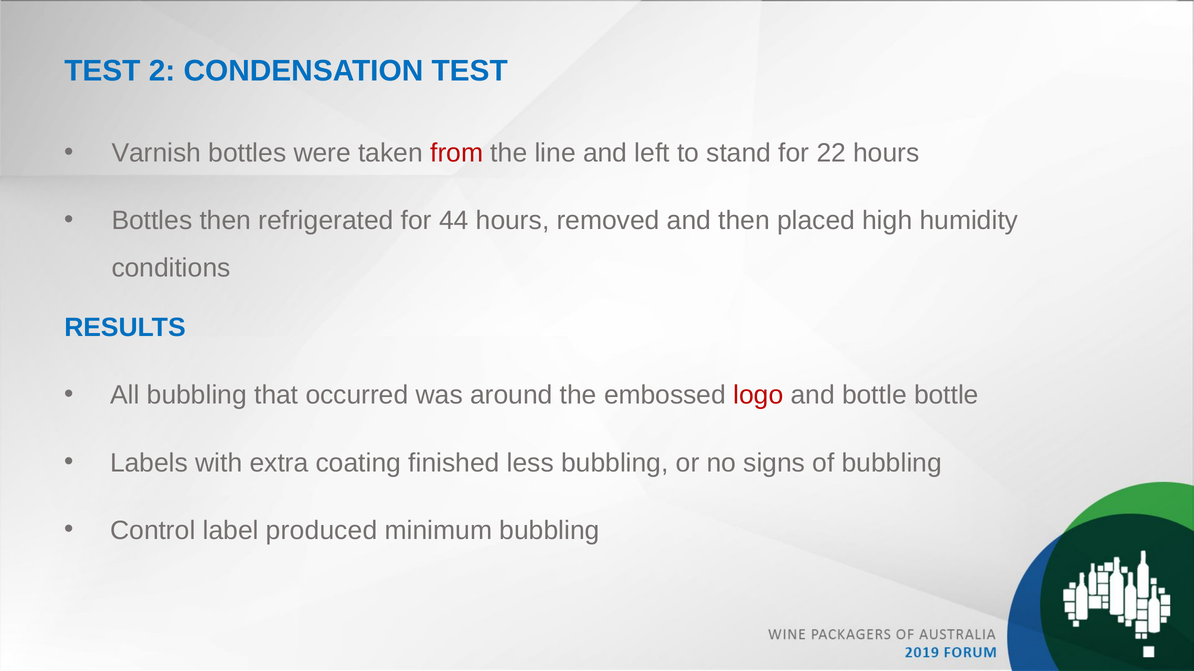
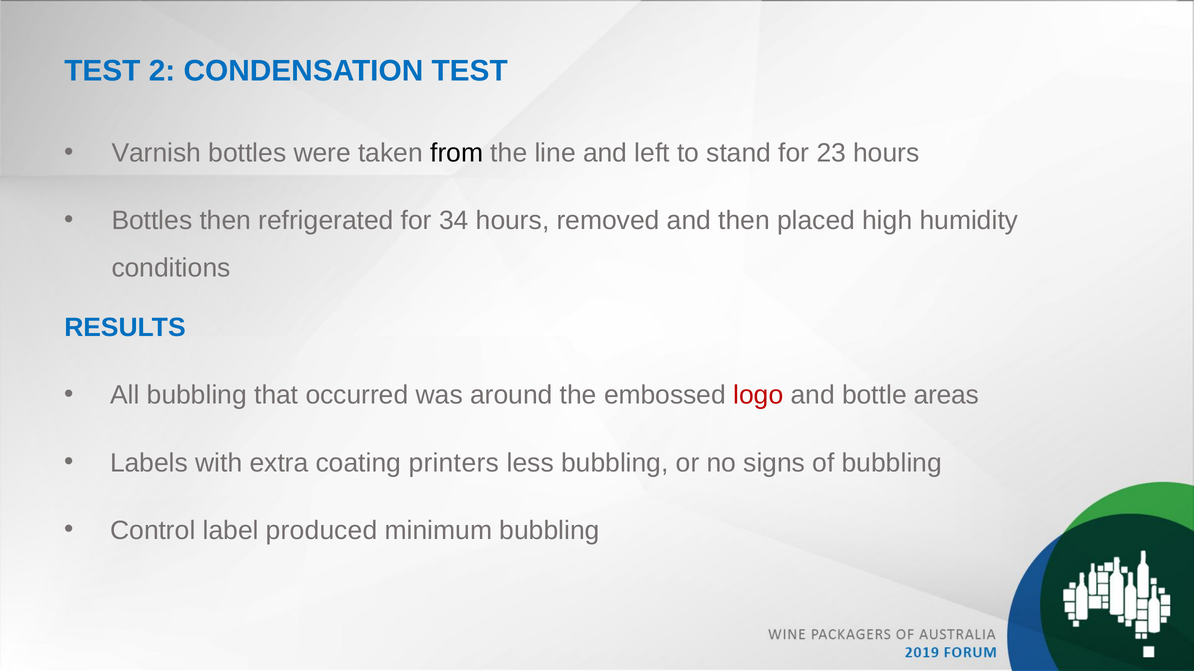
from colour: red -> black (457, 153)
22: 22 -> 23 (831, 153)
44: 44 -> 34 (454, 221)
bottle bottle: bottle -> areas (947, 396)
finished: finished -> printers (454, 463)
